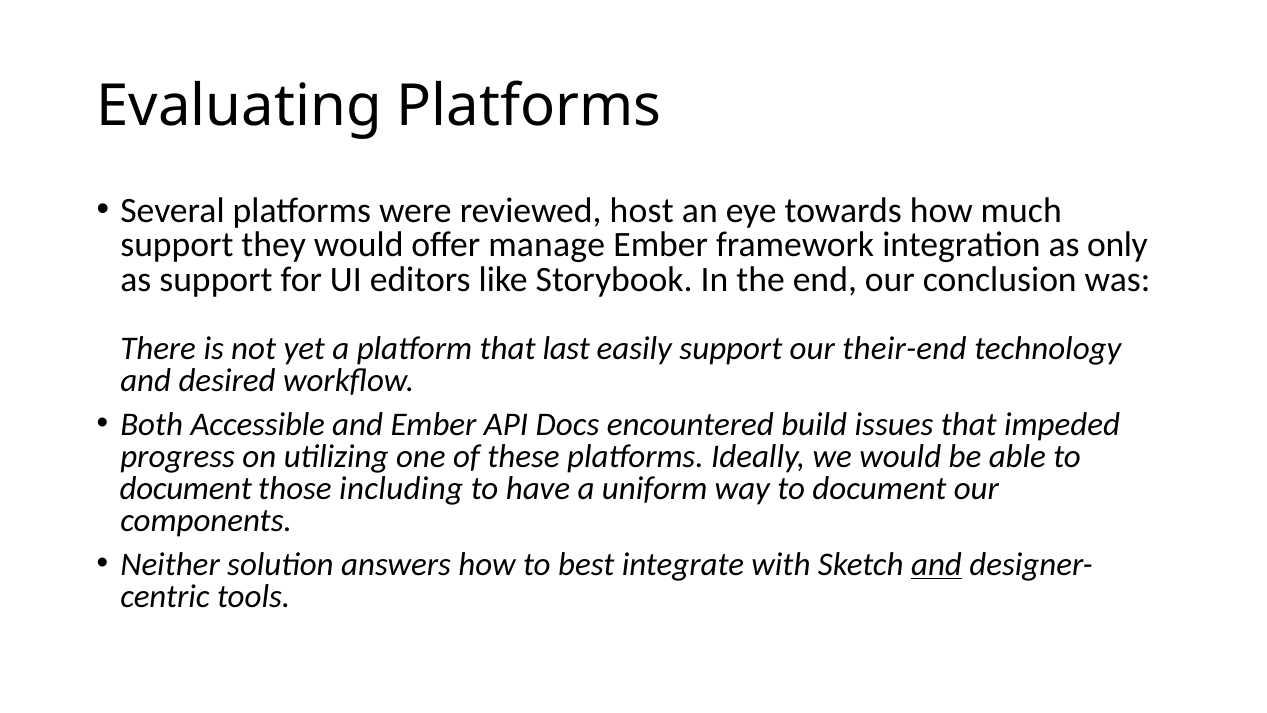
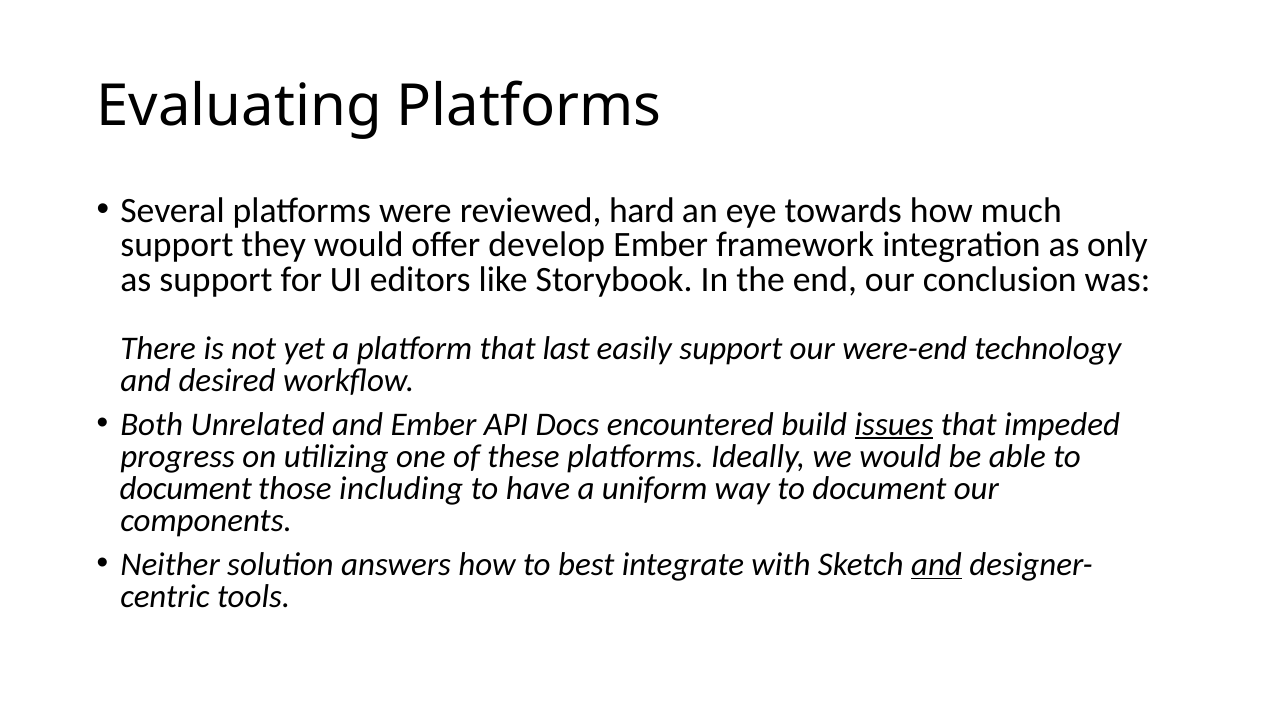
host: host -> hard (642, 210)
manage: manage -> develop (547, 245)
their-end: their-end -> were-end (905, 348)
Accessible: Accessible -> Unrelated (258, 424)
issues underline: none -> present (894, 424)
